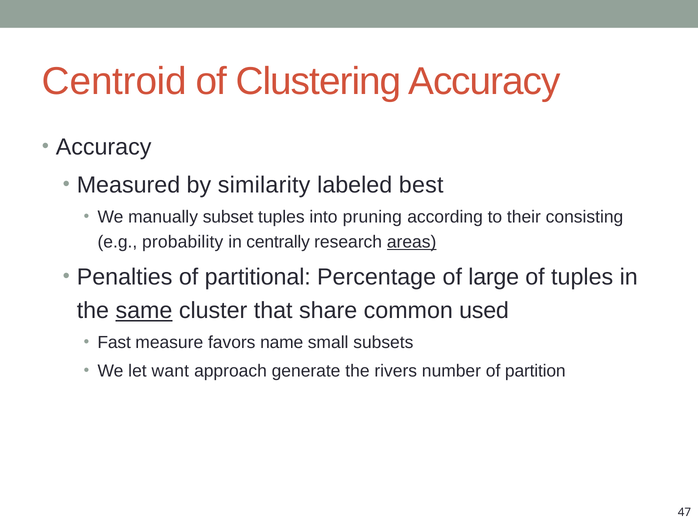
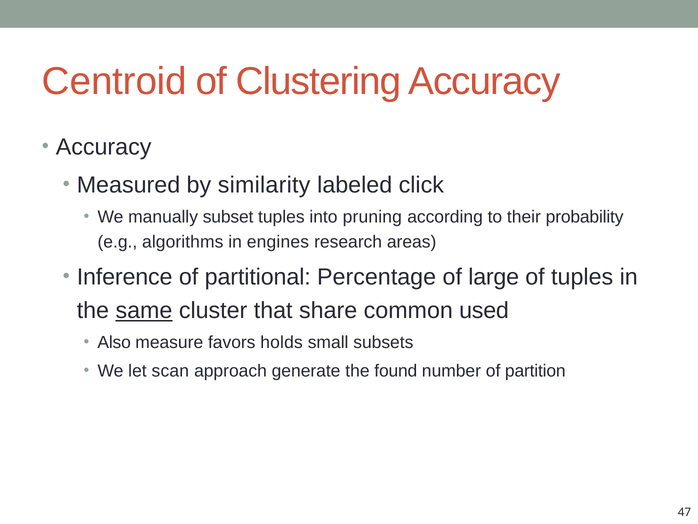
best: best -> click (421, 185)
consisting: consisting -> probability (585, 217)
probability: probability -> algorithms (183, 242)
centrally: centrally -> engines (278, 242)
areas underline: present -> none (412, 242)
Penalties: Penalties -> Inference (125, 277)
Fast: Fast -> Also (114, 342)
name: name -> holds (282, 342)
want: want -> scan (170, 371)
rivers: rivers -> found (396, 371)
